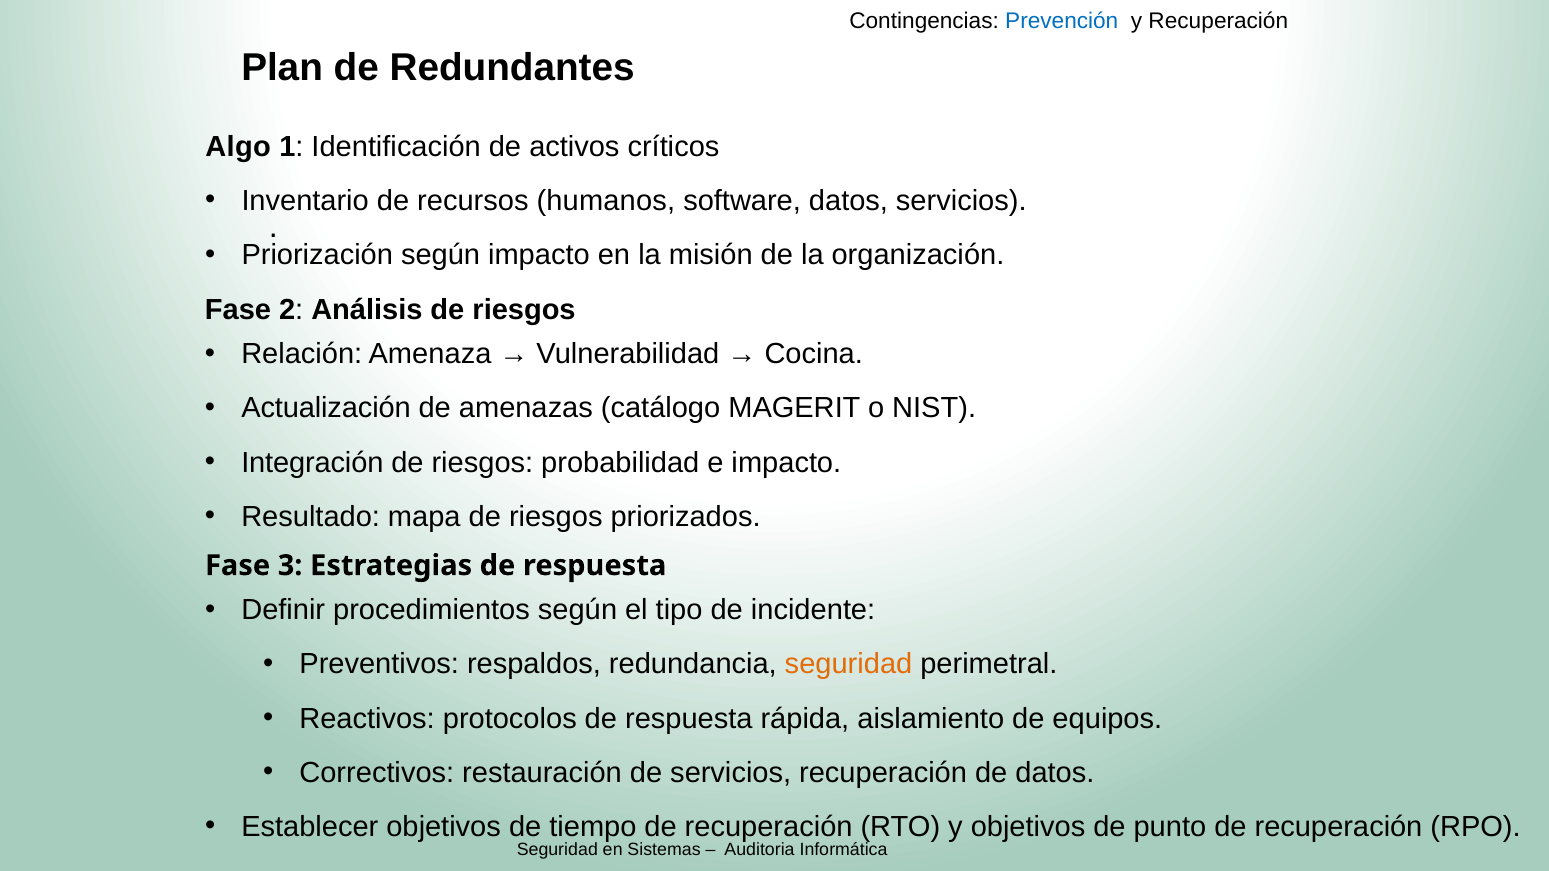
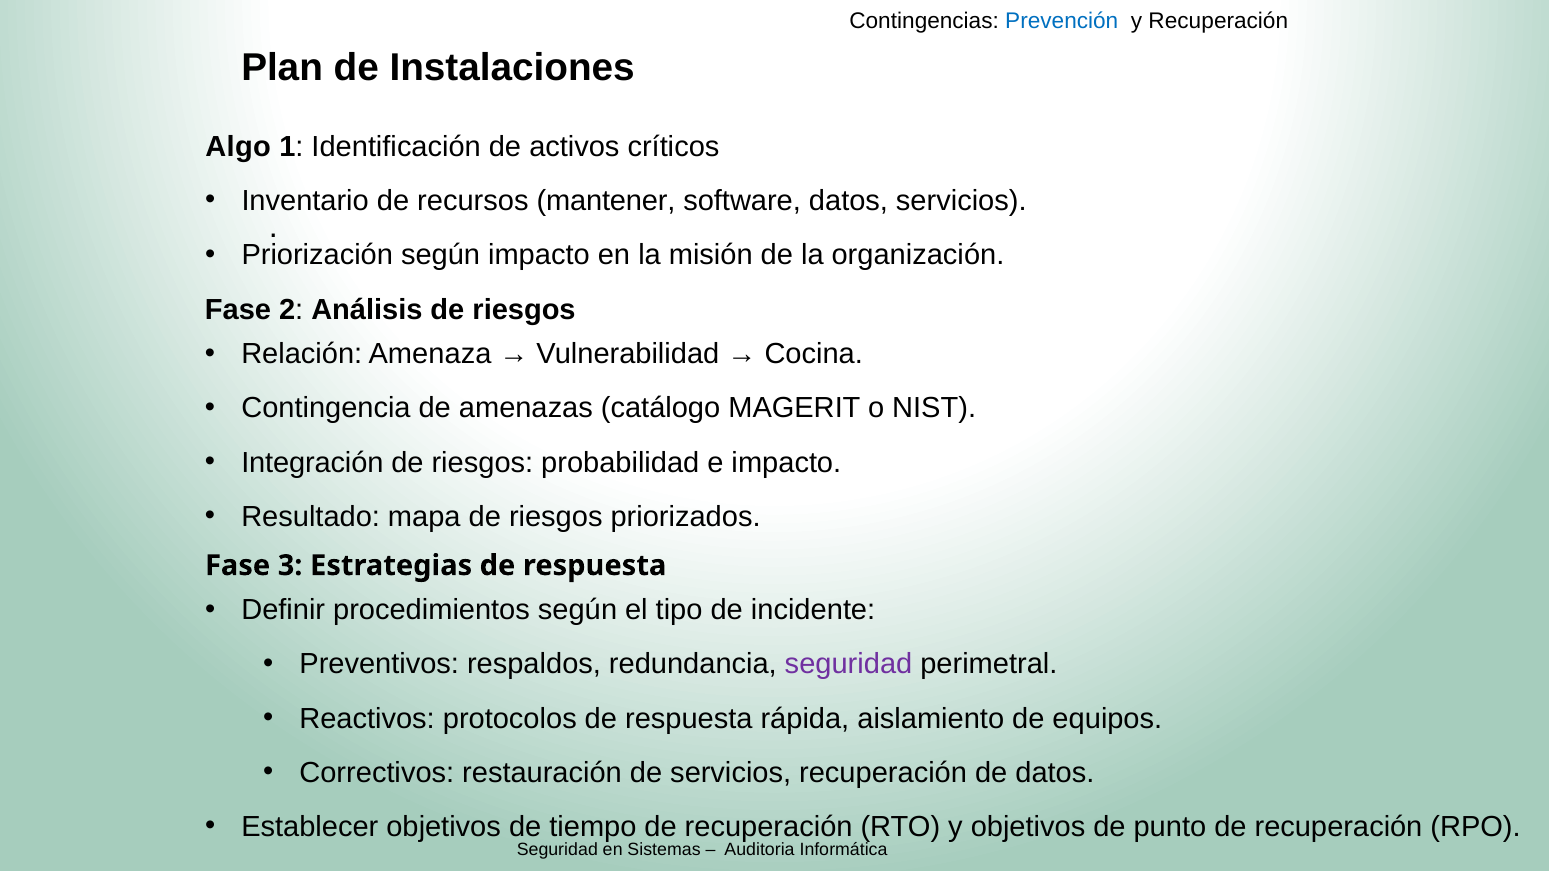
Redundantes: Redundantes -> Instalaciones (512, 68)
humanos: humanos -> mantener (606, 201)
Actualización: Actualización -> Contingencia (326, 408)
seguridad colour: orange -> purple (849, 664)
